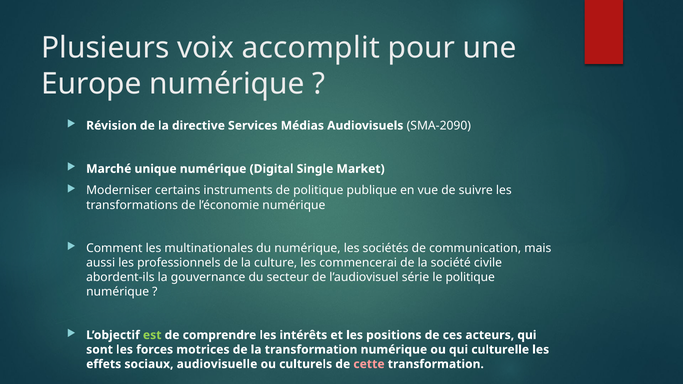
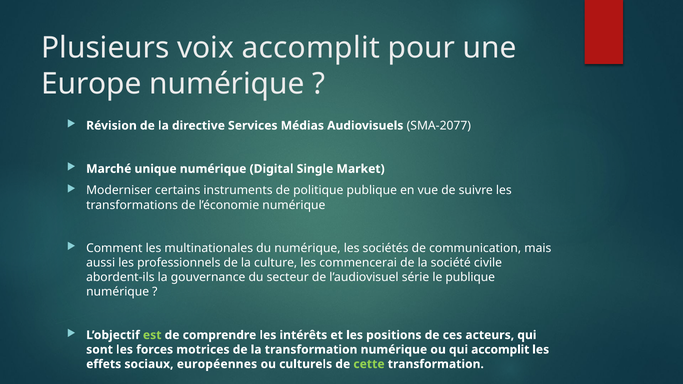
SMA-2090: SMA-2090 -> SMA-2077 (439, 126)
le politique: politique -> publique (470, 277)
qui culturelle: culturelle -> accomplit (500, 350)
audiovisuelle: audiovisuelle -> européennes (217, 364)
cette colour: pink -> light green (369, 364)
